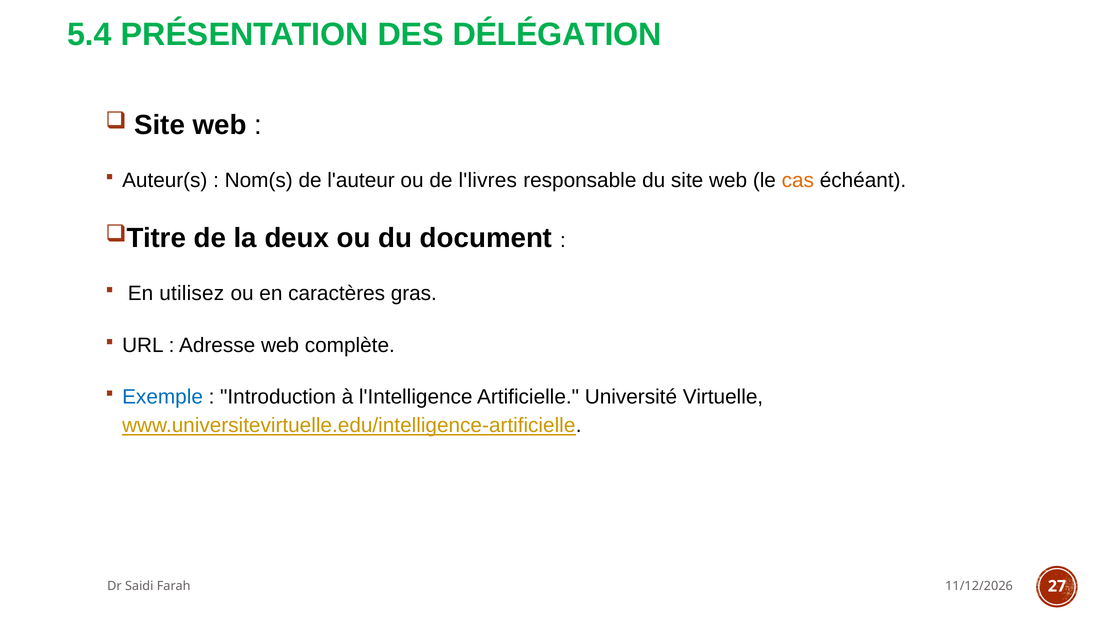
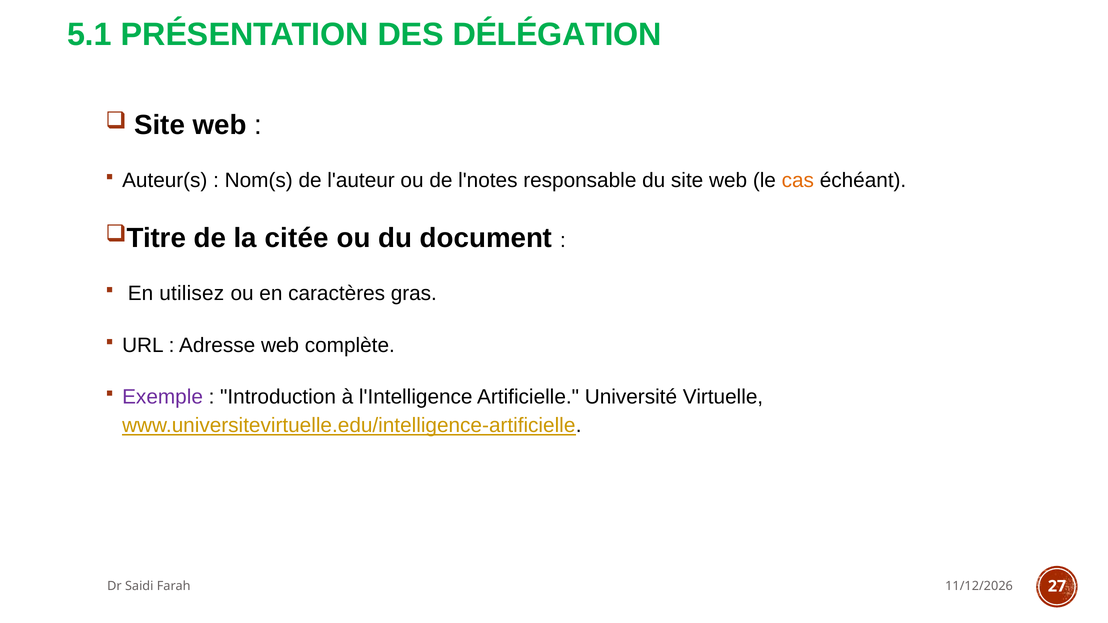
5.4: 5.4 -> 5.1 (89, 34)
l'livres: l'livres -> l'notes (488, 181)
deux: deux -> citée (297, 238)
Exemple colour: blue -> purple (163, 397)
